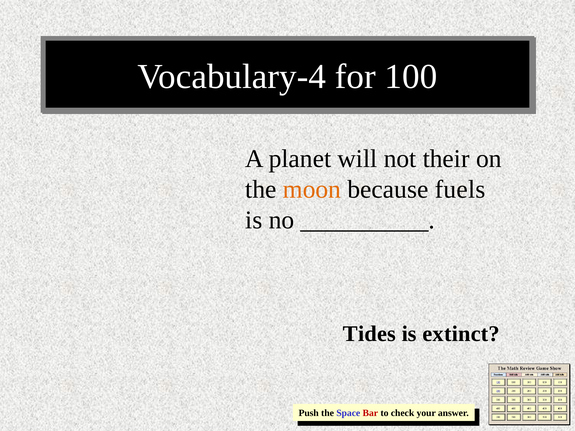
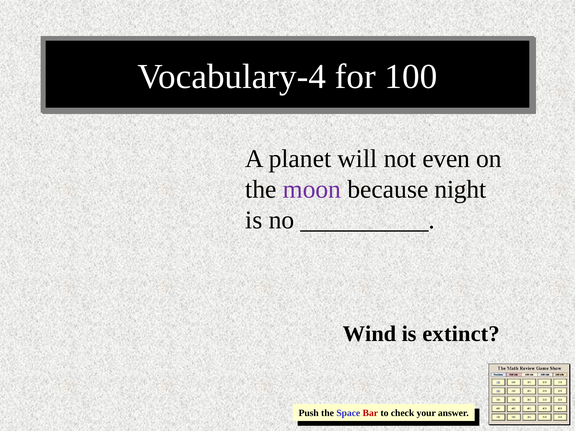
their: their -> even (446, 159)
moon colour: orange -> purple (312, 190)
fuels: fuels -> night (460, 190)
Tides: Tides -> Wind (370, 334)
